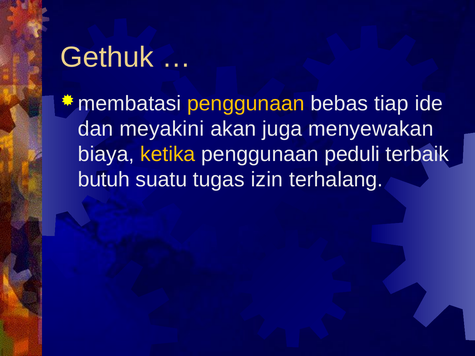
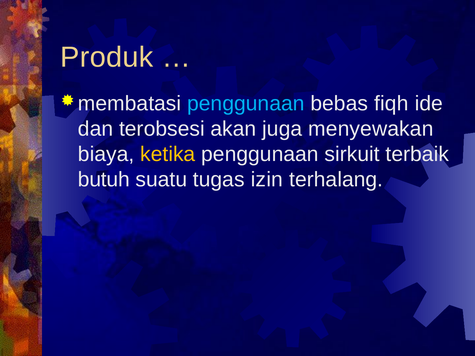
Gethuk: Gethuk -> Produk (107, 57)
penggunaan colour: yellow -> light blue (246, 104)
tiap: tiap -> fiqh (391, 104)
meyakini: meyakini -> terobsesi (162, 129)
peduli: peduli -> sirkuit (352, 154)
